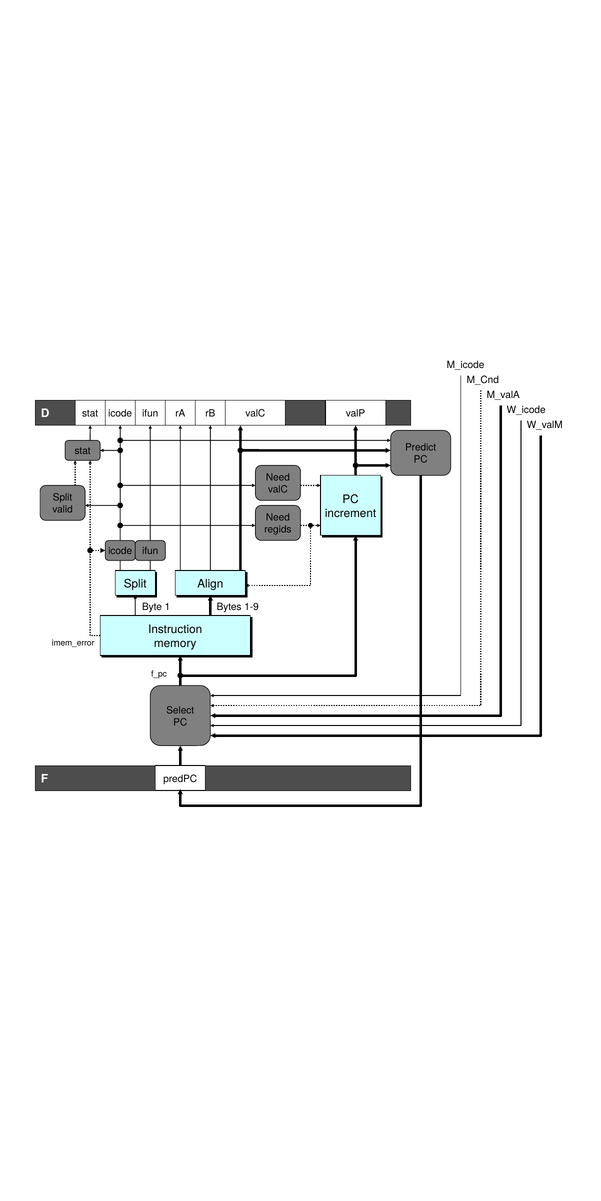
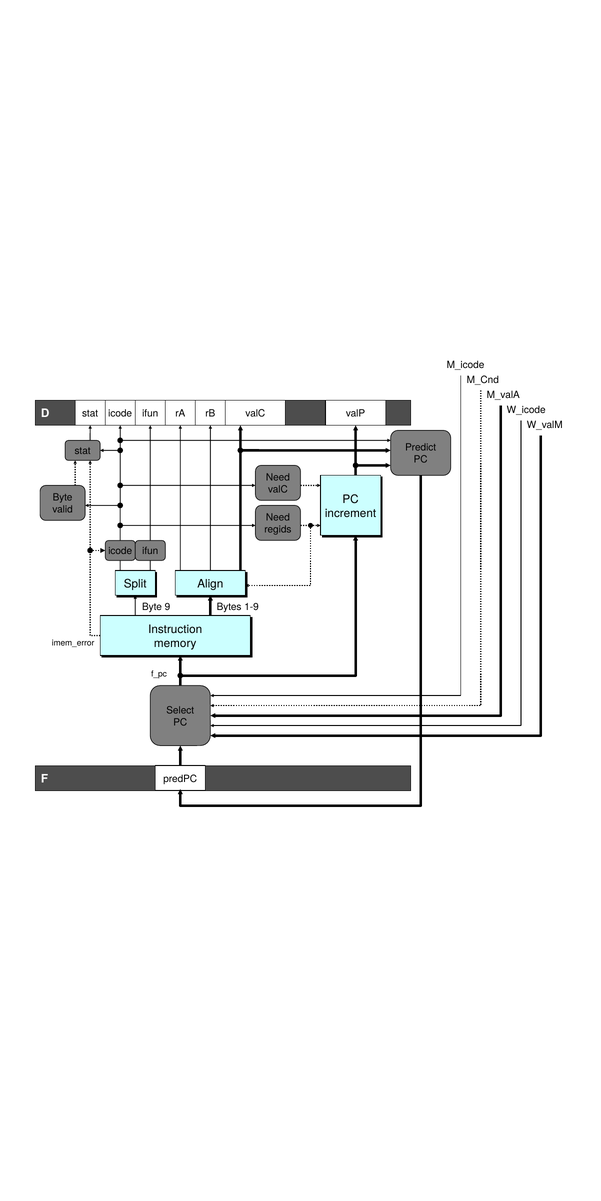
Split: Split -> Byte (63, 498)
1: 1 -> 9 (167, 608)
